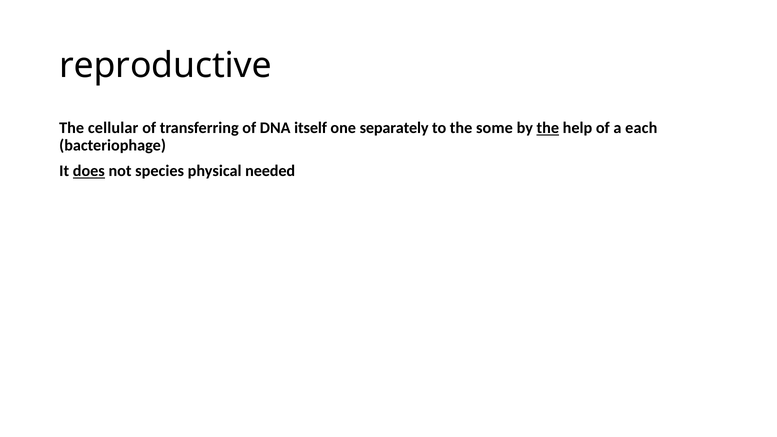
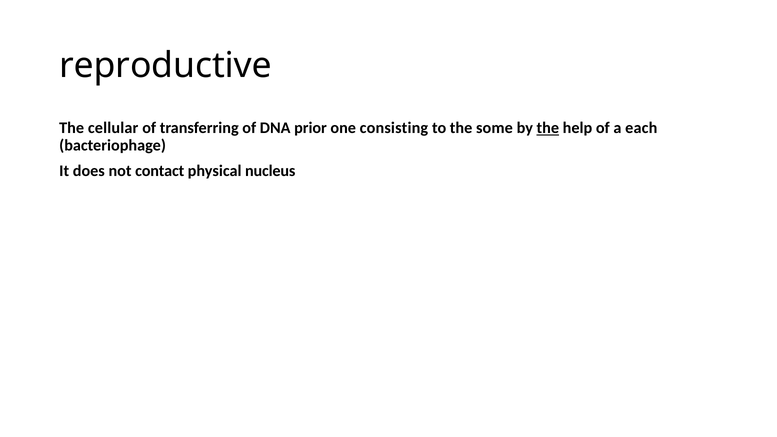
itself: itself -> prior (311, 128)
separately: separately -> consisting (394, 128)
does underline: present -> none (89, 171)
species: species -> contact (160, 171)
needed: needed -> nucleus (270, 171)
